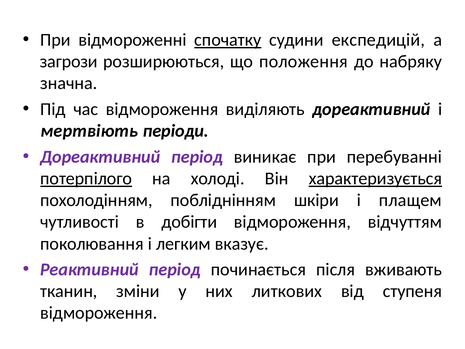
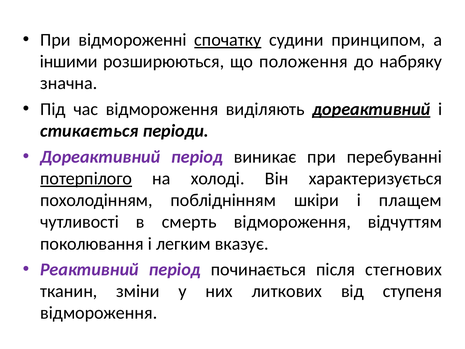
експедицій: експедицій -> принципом (378, 40)
загрози: загрози -> іншими (69, 62)
дореактивний underline: none -> present (372, 109)
мертвіють: мертвіють -> стикається (89, 131)
характеризується underline: present -> none (375, 178)
добігти: добігти -> смерть (189, 222)
вживають: вживають -> стегнових (404, 269)
